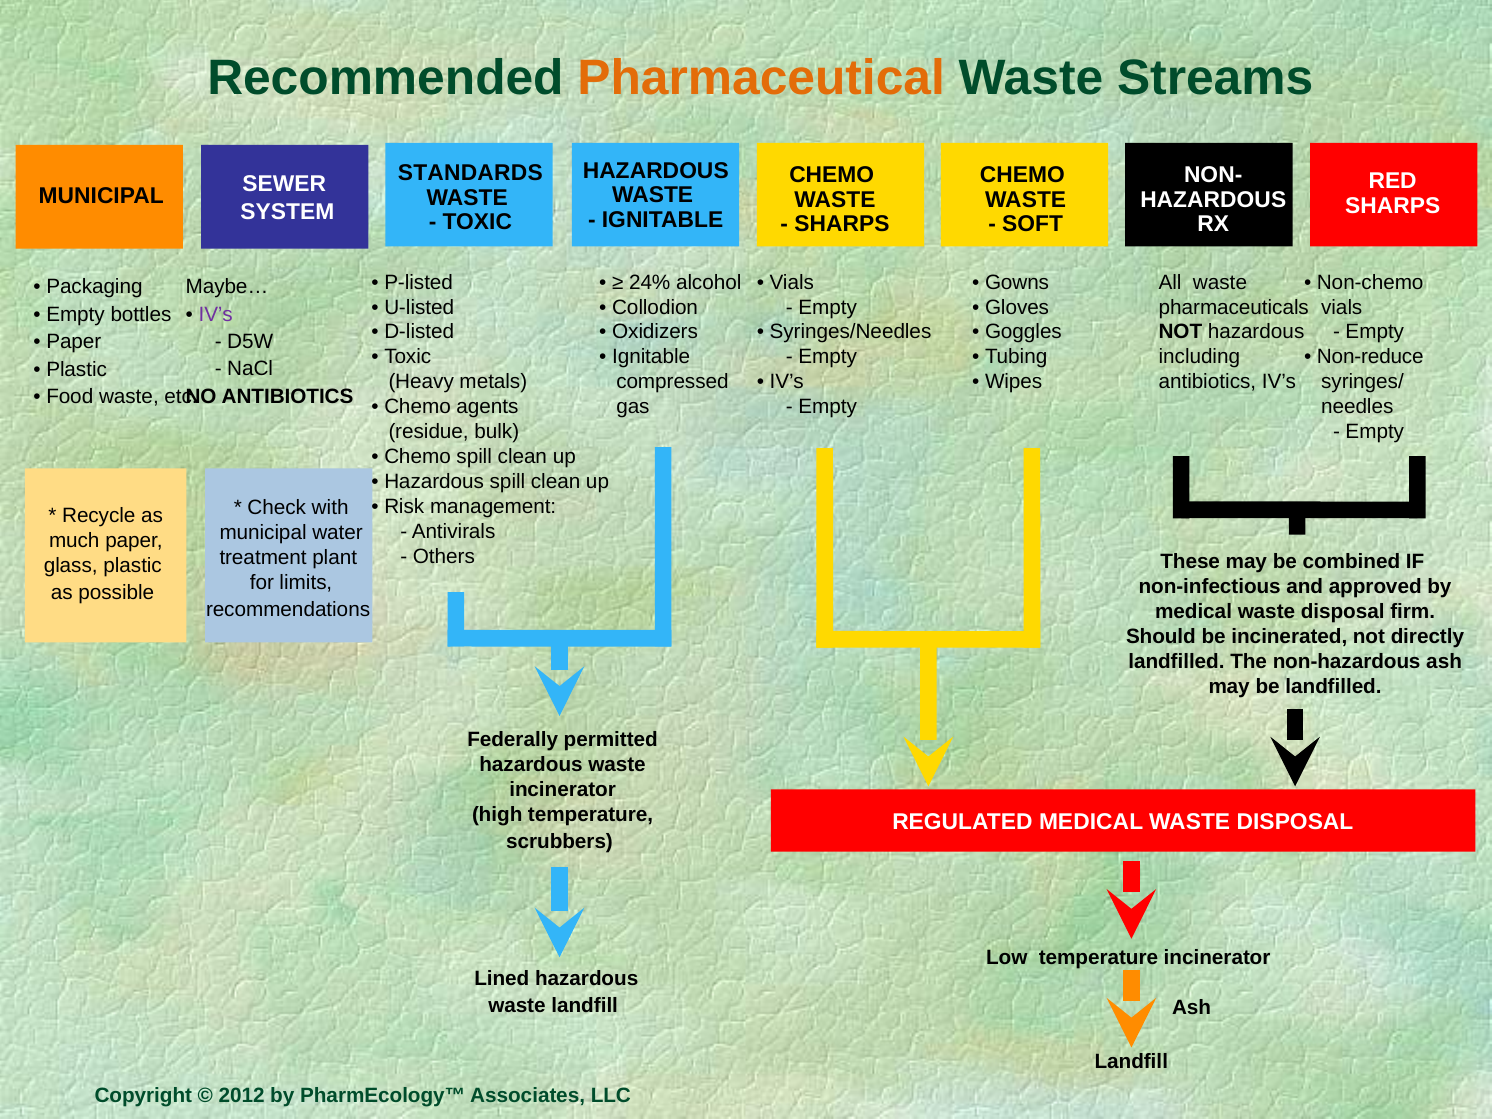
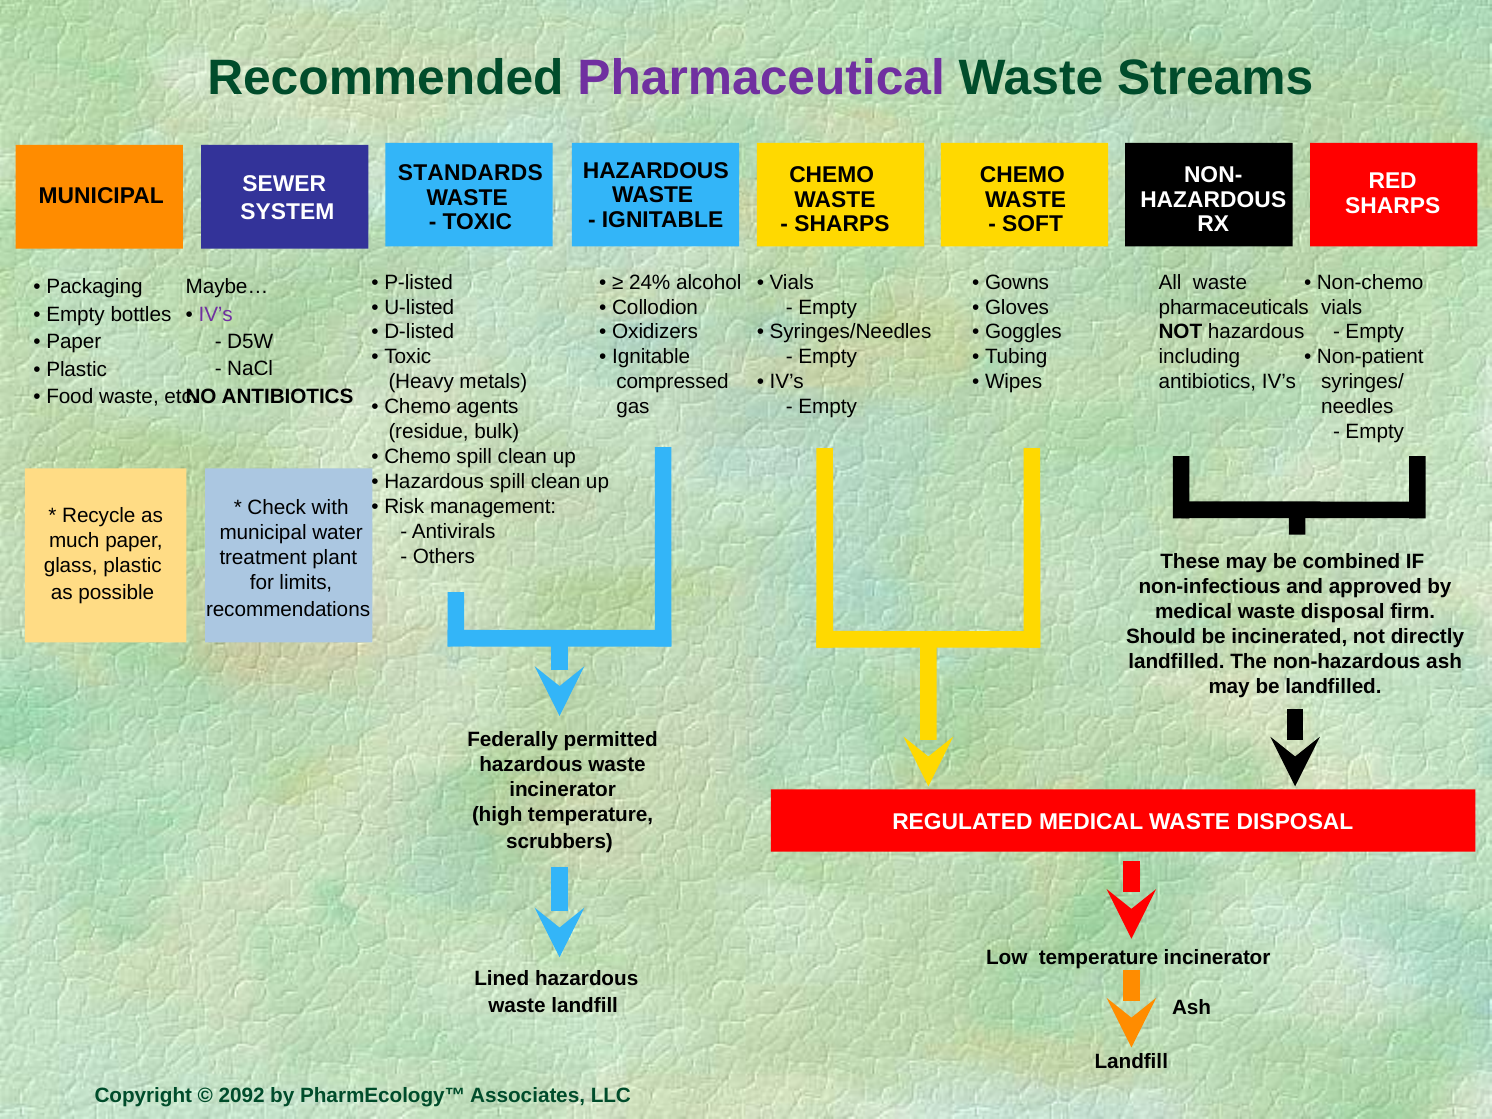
Pharmaceutical colour: orange -> purple (761, 78)
Non-reduce: Non-reduce -> Non-patient (1370, 357)
2012: 2012 -> 2092 (242, 1096)
